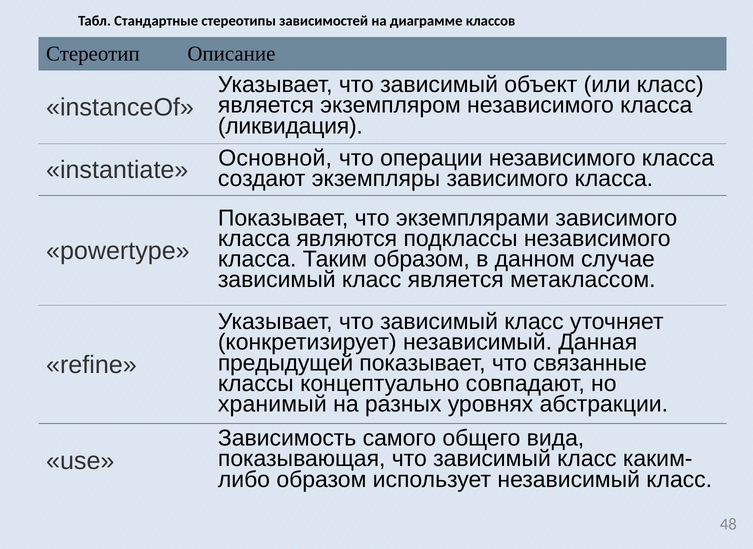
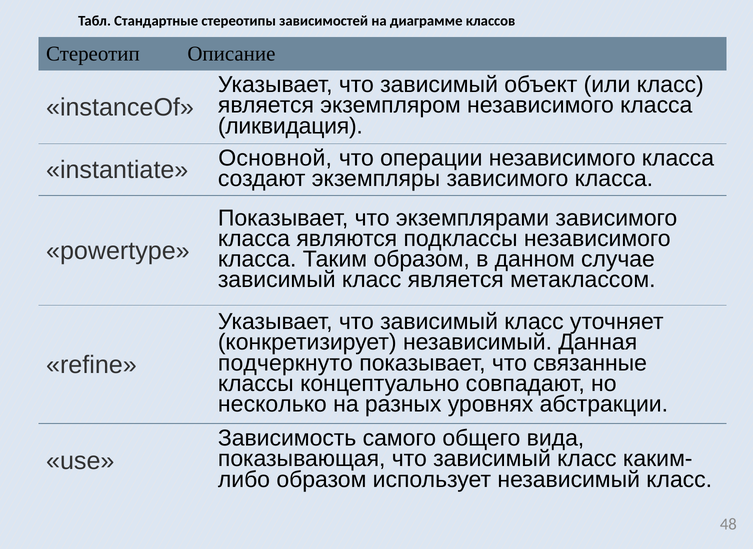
предыдущей: предыдущей -> подчеркнуто (285, 363)
хранимый: хранимый -> несколько (272, 404)
